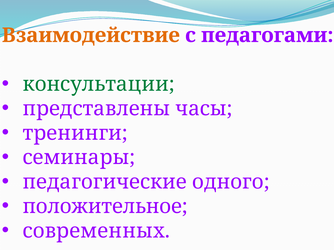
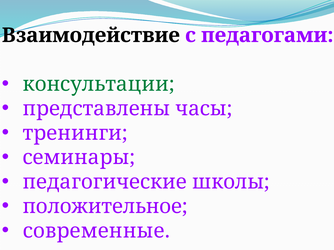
Взаимодействие colour: orange -> black (91, 35)
одного: одного -> школы (231, 182)
современных: современных -> современные (96, 231)
